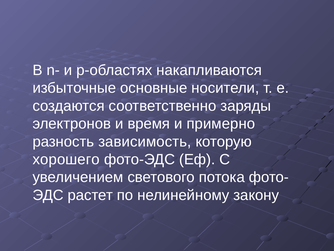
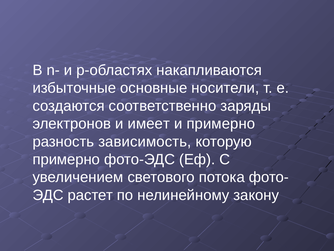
время: время -> имеет (149, 124)
хорошего: хорошего -> примерно (66, 159)
